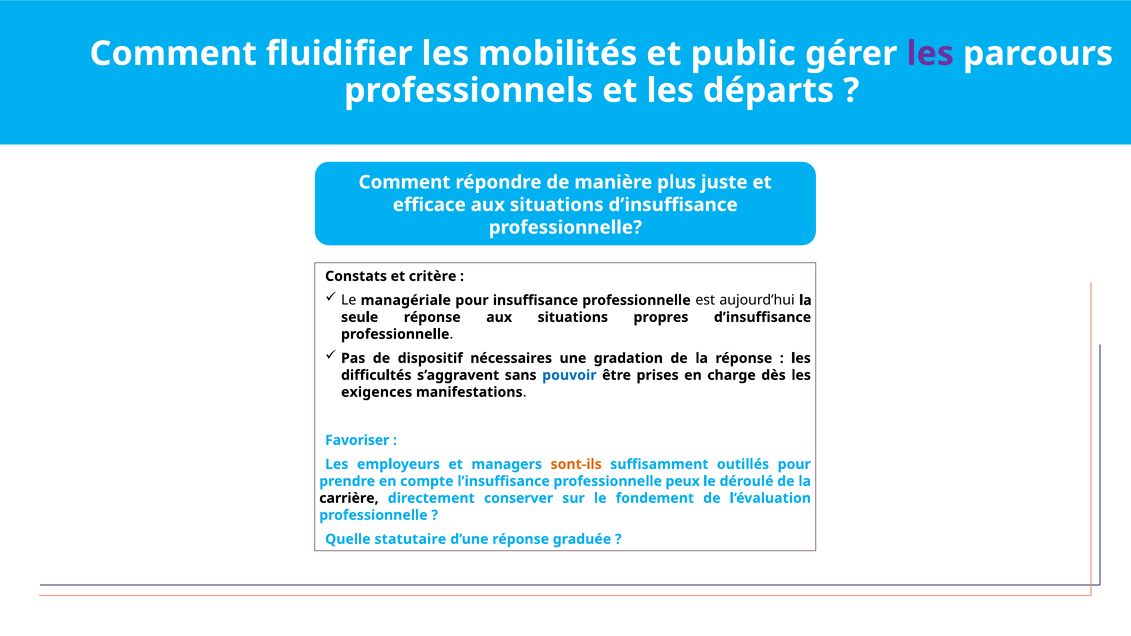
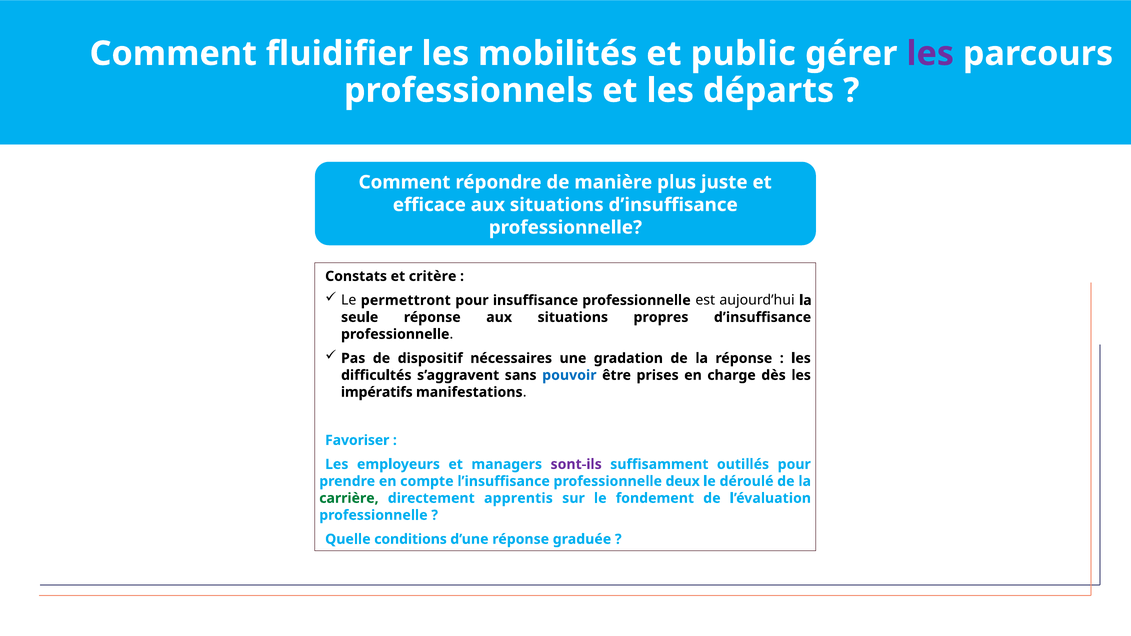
managériale: managériale -> permettront (406, 300)
exigences: exigences -> impératifs (377, 392)
sont-ils colour: orange -> purple (576, 464)
peux: peux -> deux (683, 481)
carrière colour: black -> green (349, 498)
conserver: conserver -> apprentis (518, 498)
statutaire: statutaire -> conditions (411, 539)
